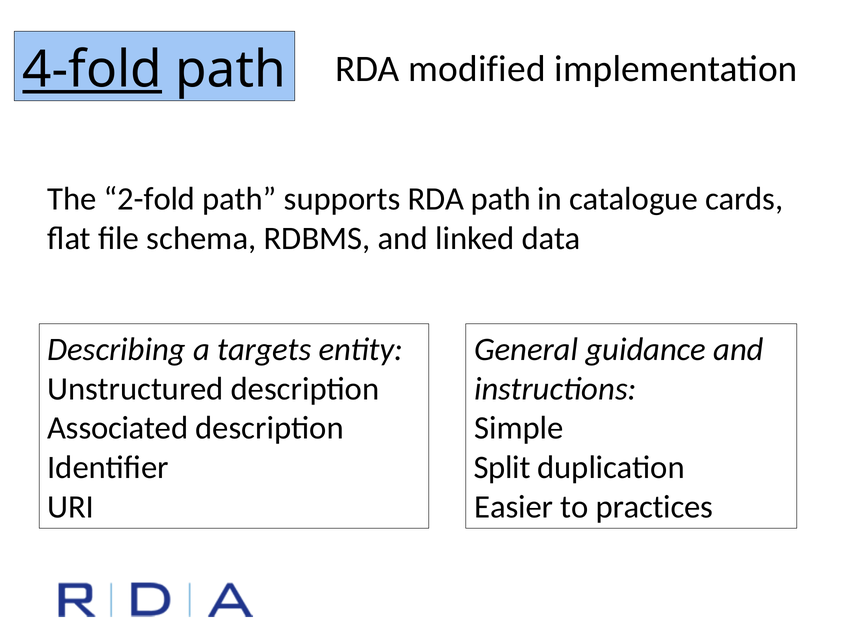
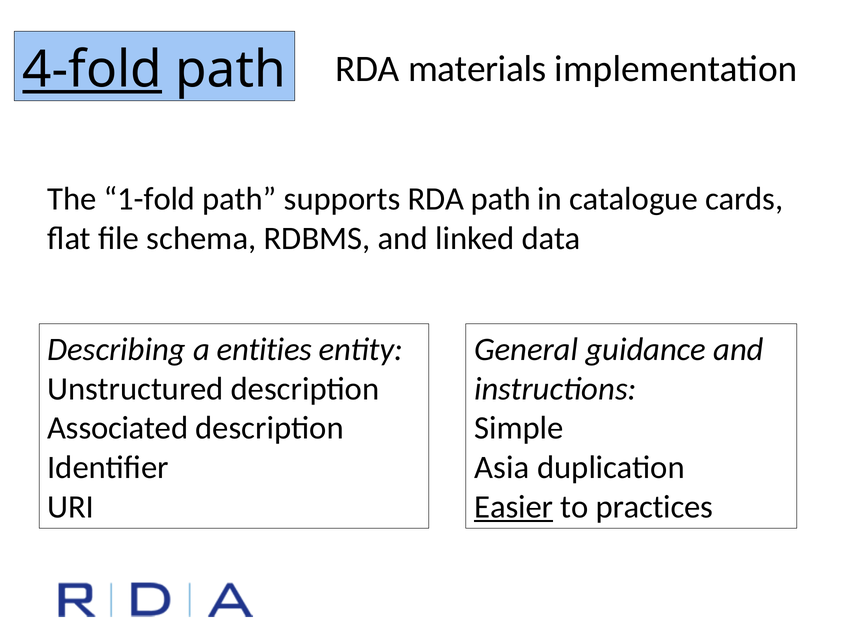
modified: modified -> materials (477, 69)
2-fold: 2-fold -> 1-fold (150, 199)
targets: targets -> entities (264, 349)
Split: Split -> Asia (502, 467)
Easier underline: none -> present (514, 507)
